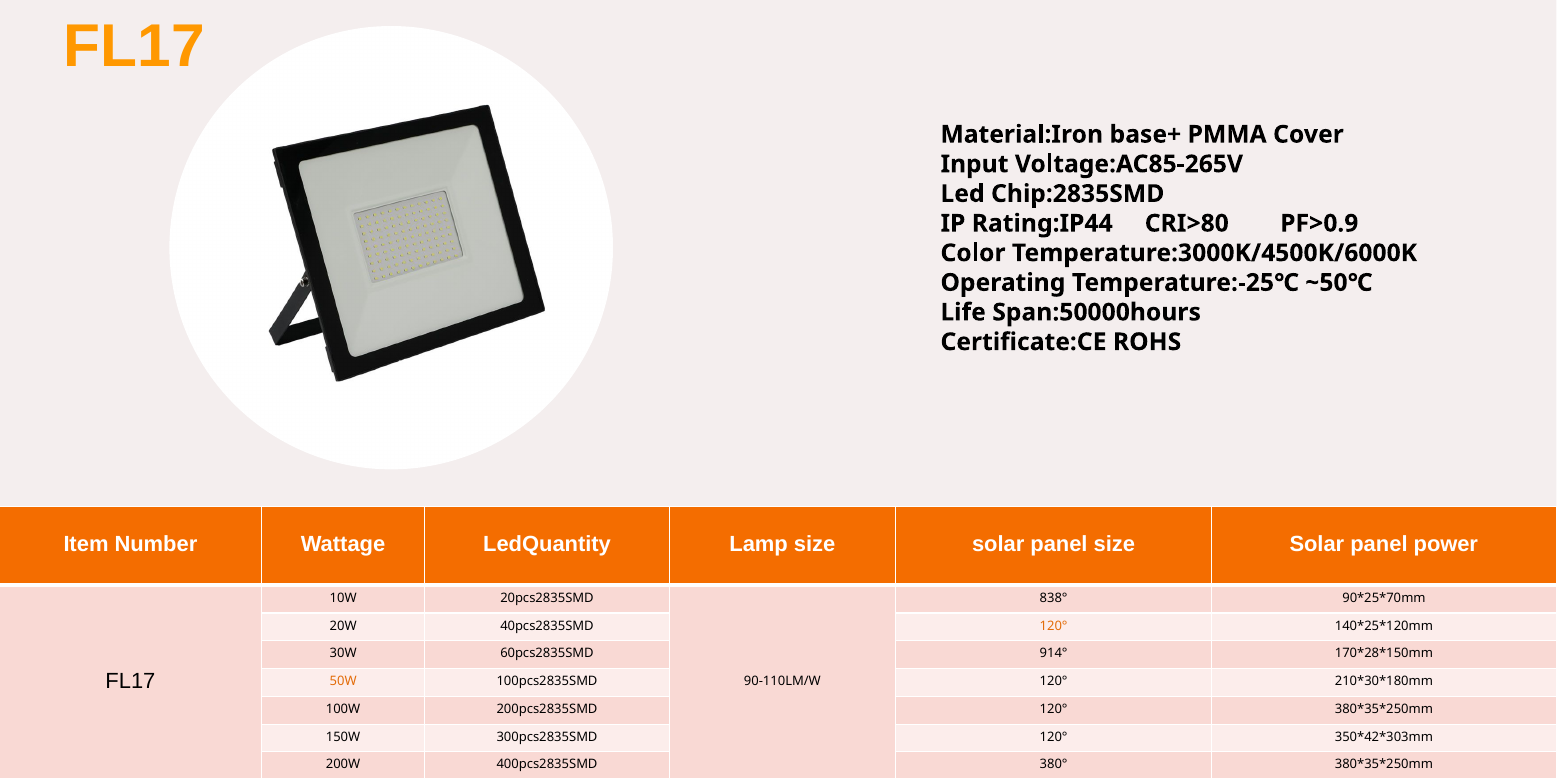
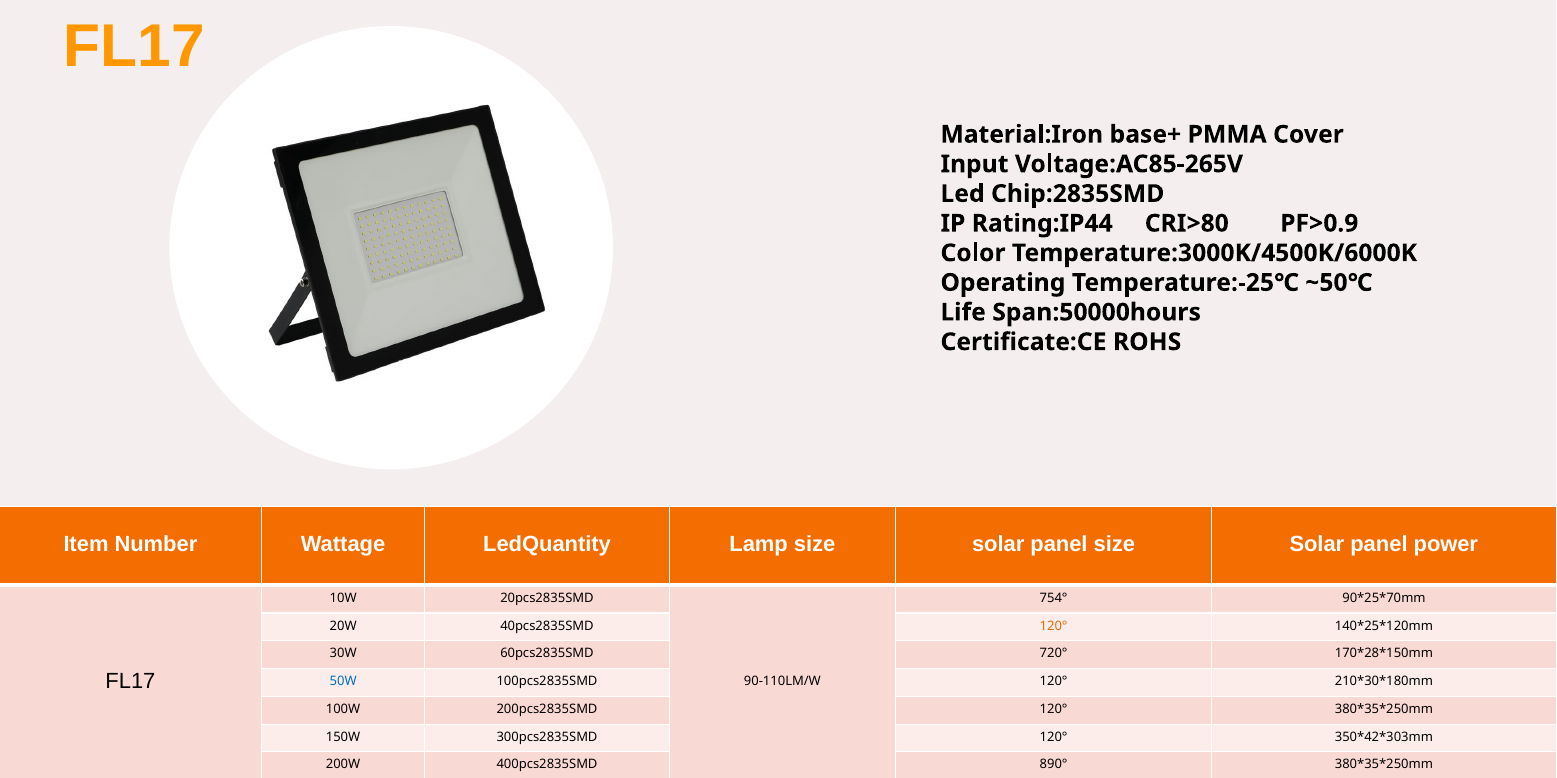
838°: 838° -> 754° (1054, 598)
914°: 914° -> 720° (1054, 654)
50W colour: orange -> blue (343, 682)
380°: 380° -> 890° (1054, 765)
